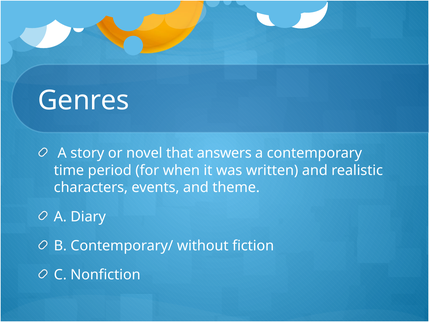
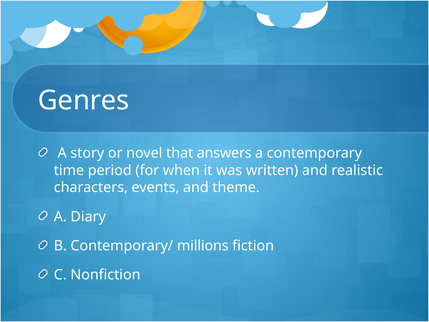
without: without -> millions (203, 246)
